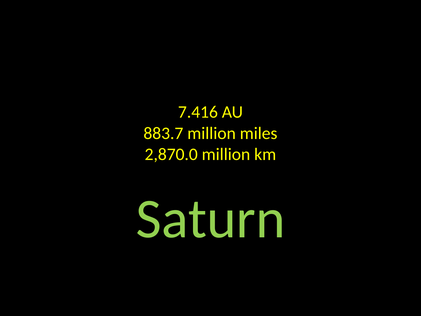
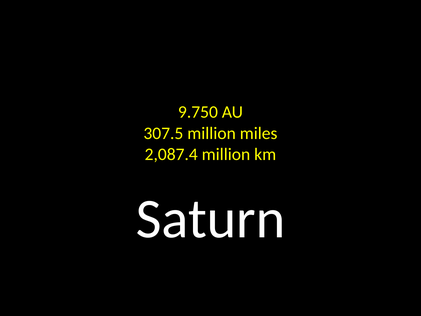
7.416: 7.416 -> 9.750 (198, 112)
883.7: 883.7 -> 307.5 (163, 133)
2,870.0: 2,870.0 -> 2,087.4 (171, 154)
Saturn colour: light green -> white (210, 219)
